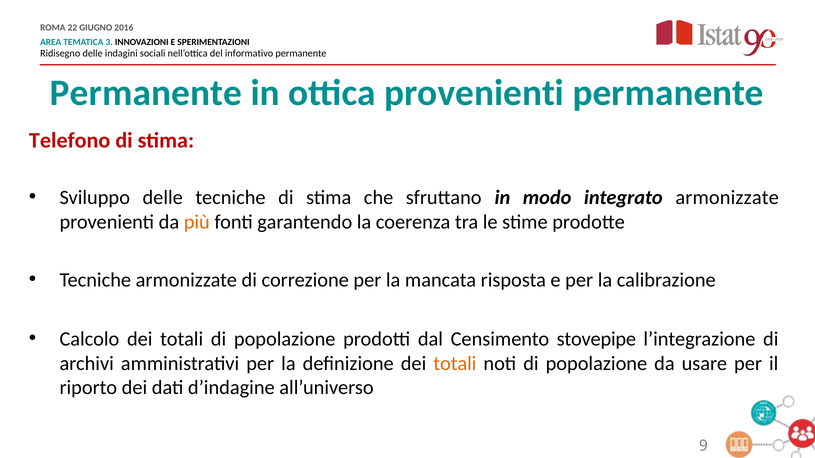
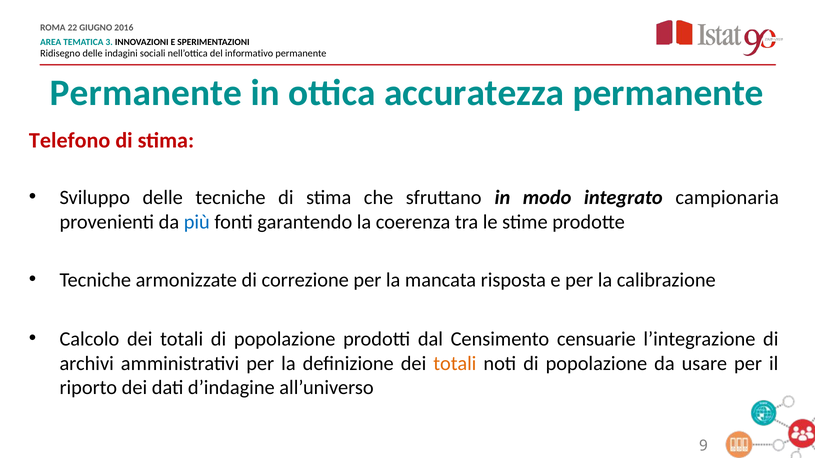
ottica provenienti: provenienti -> accuratezza (474, 93)
integrato armonizzate: armonizzate -> campionaria (727, 198)
più colour: orange -> blue (197, 222)
stovepipe: stovepipe -> censuarie (596, 339)
